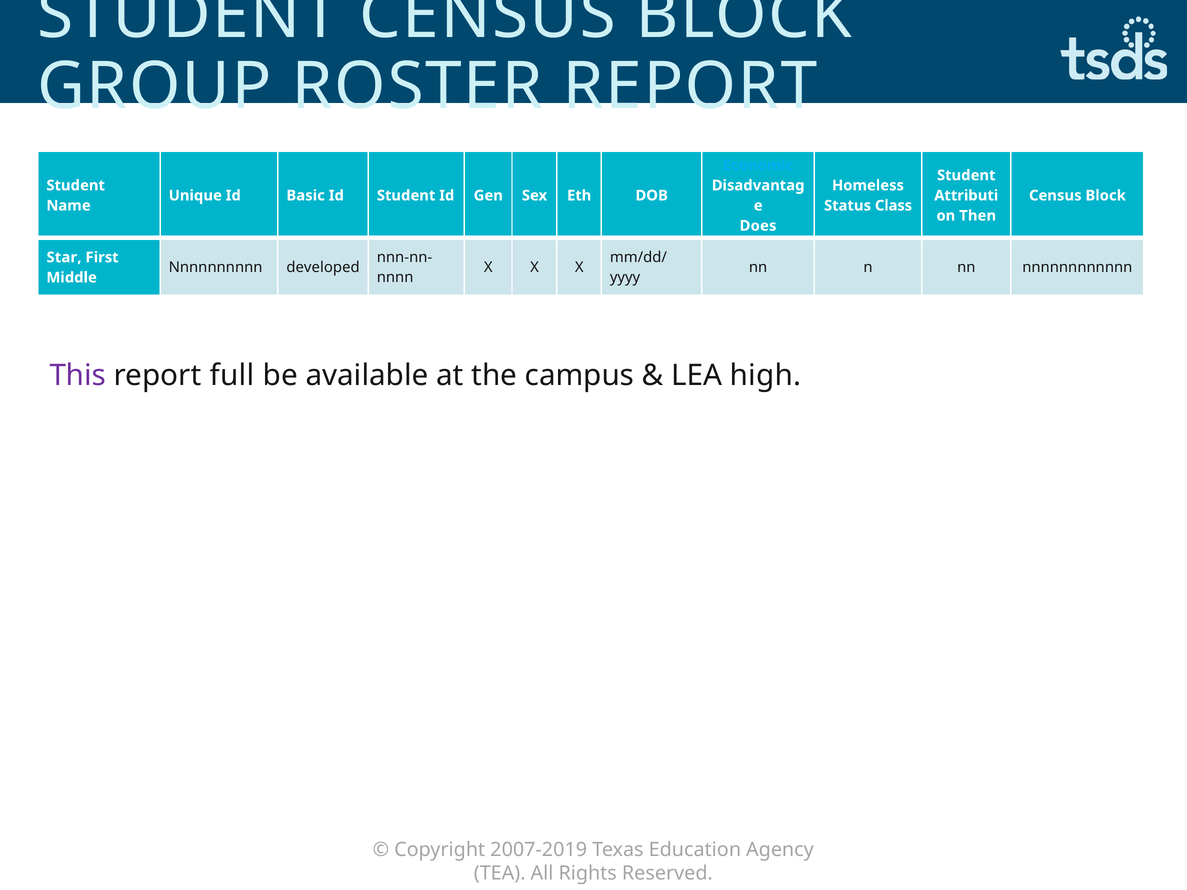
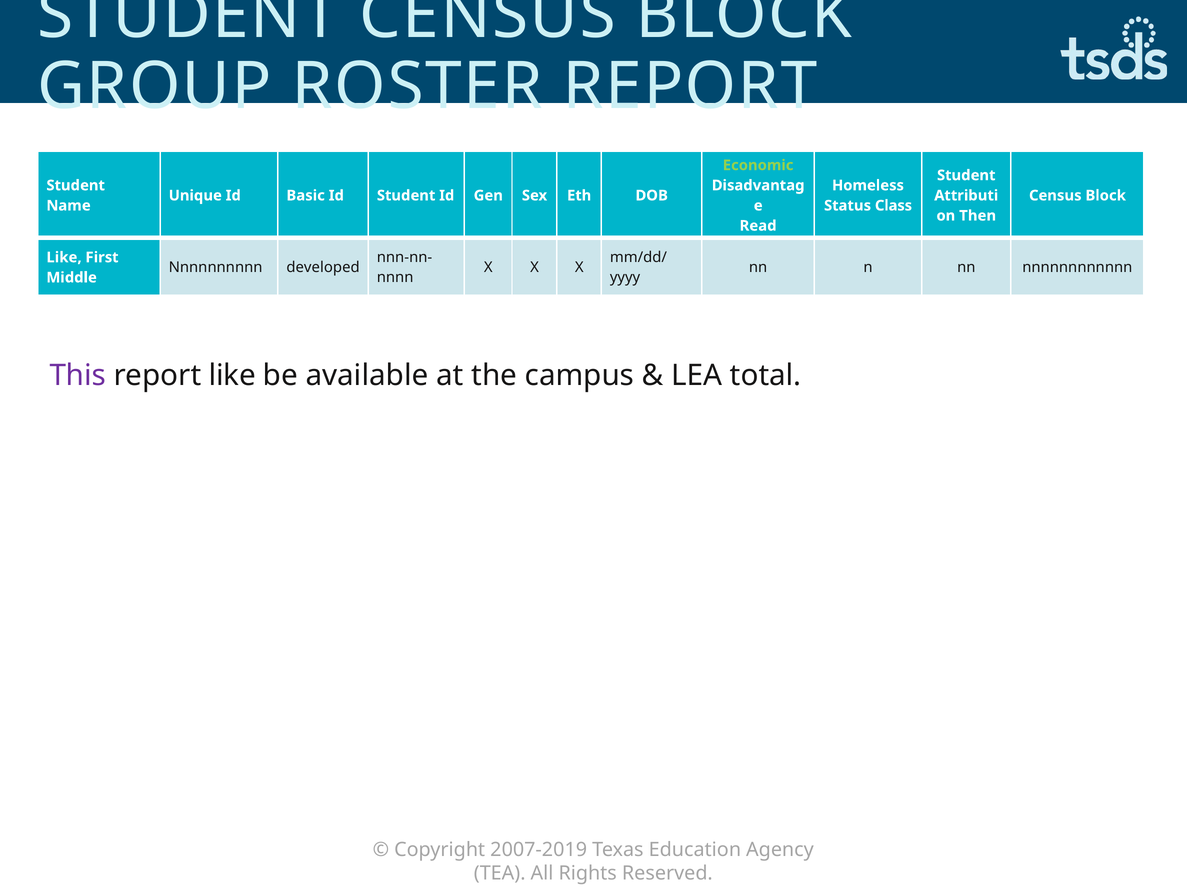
Economic colour: light blue -> light green (758, 165)
Does: Does -> Read (758, 226)
Star: Star -> Like (64, 257)
report full: full -> like (232, 375)
high: high -> total (766, 375)
